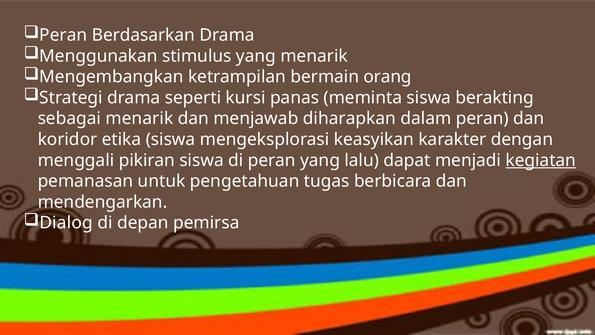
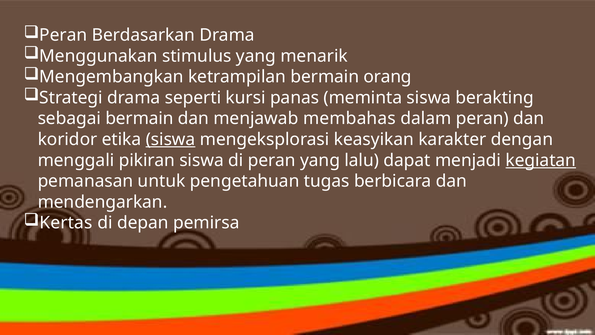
sebagai menarik: menarik -> bermain (139, 118)
diharapkan: diharapkan -> membahas (349, 118)
siswa underline: none -> present (171, 139)
Dialog: Dialog -> Kertas (66, 223)
